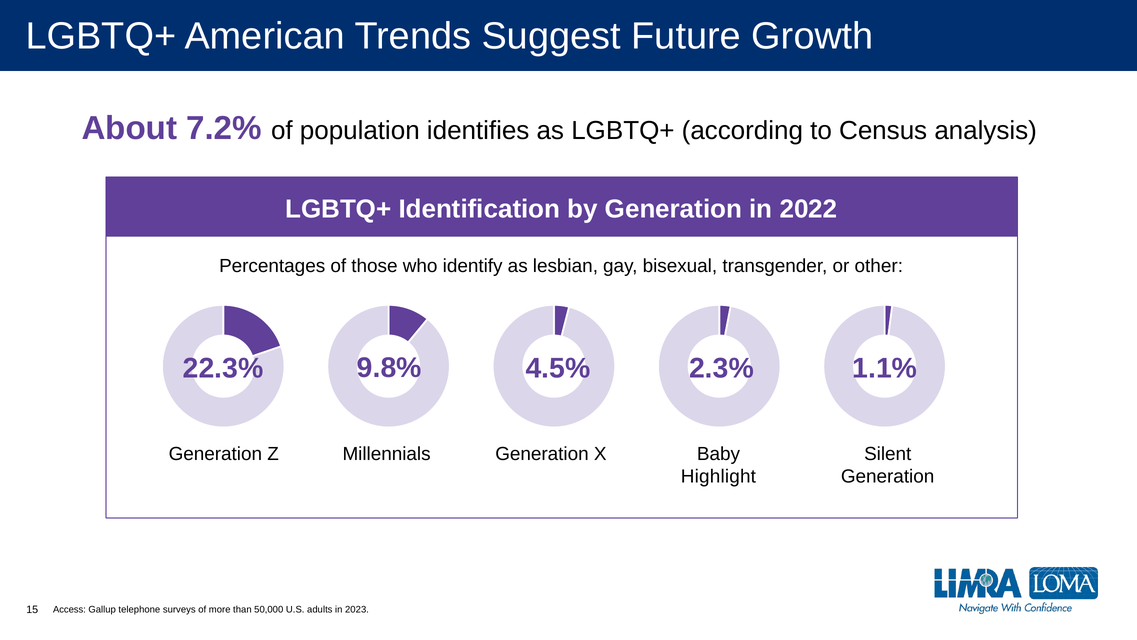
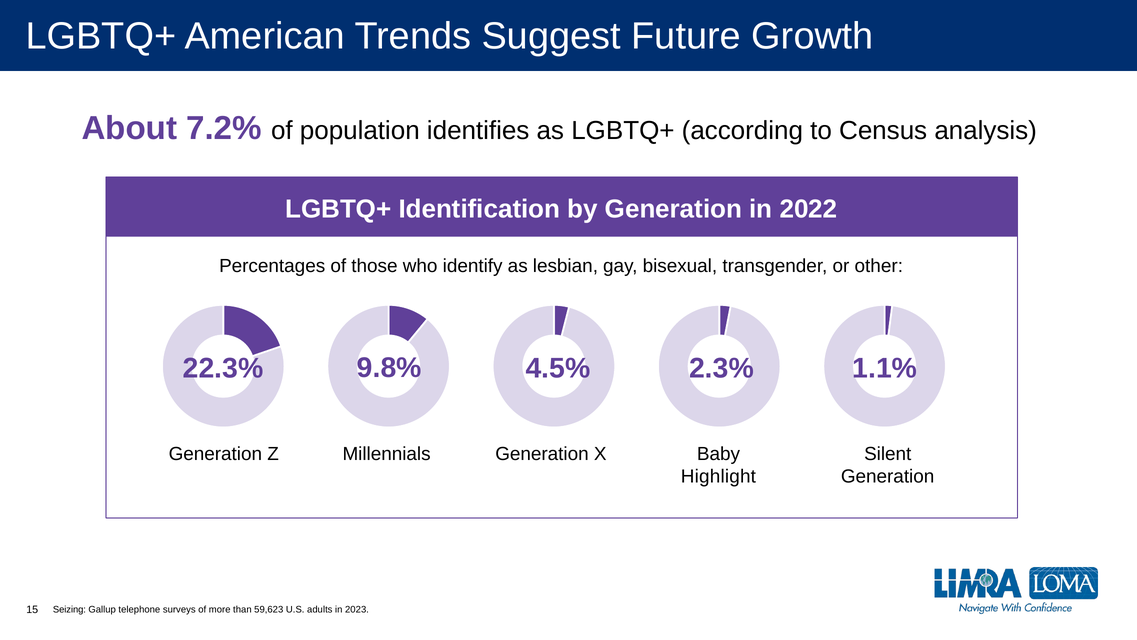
Access: Access -> Seizing (69, 609)
50,000: 50,000 -> 59,623 (269, 609)
